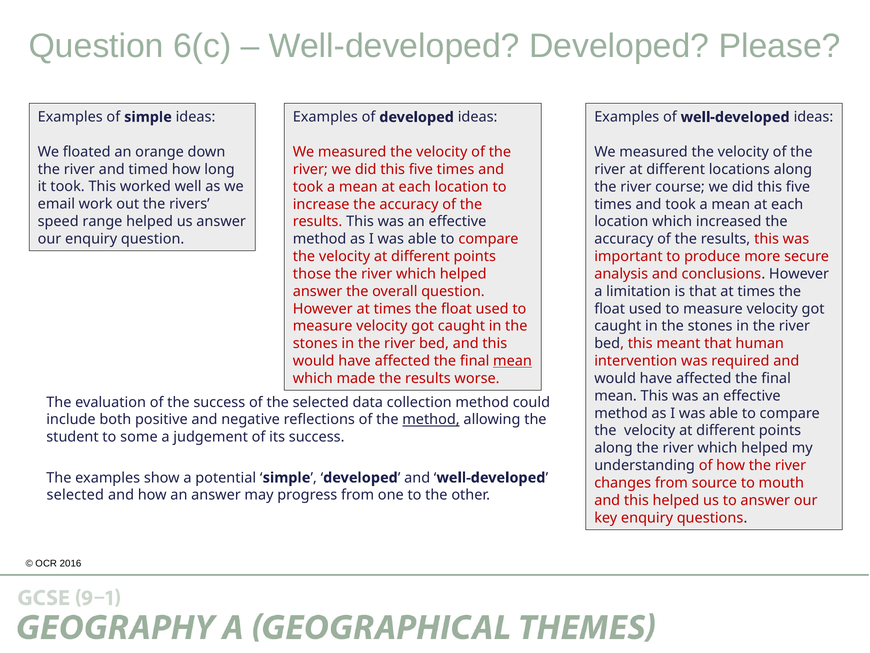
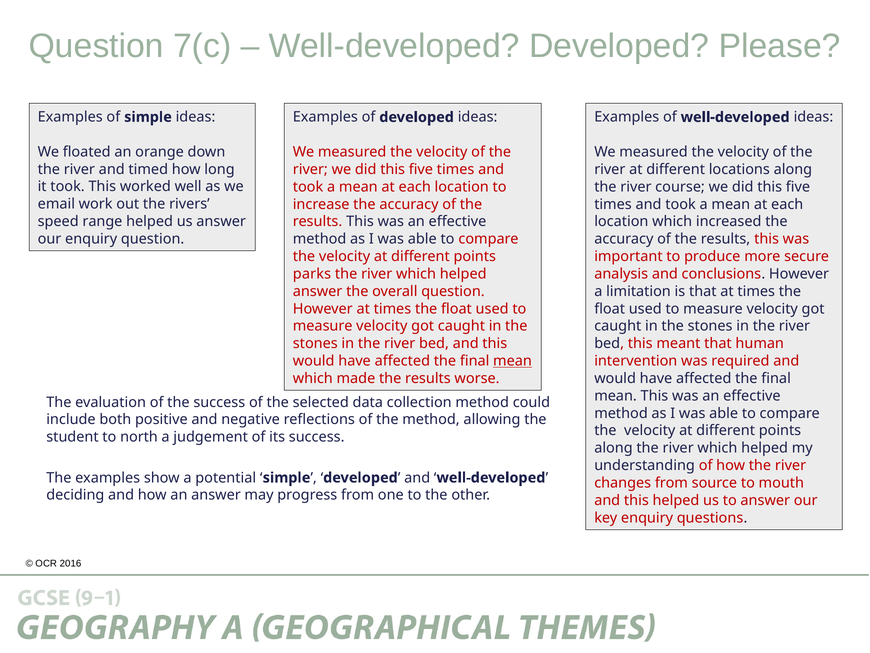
6(c: 6(c -> 7(c (202, 46)
those: those -> parks (312, 274)
method underline: present -> none (431, 419)
some: some -> north (139, 437)
selected: selected -> deciding (75, 495)
